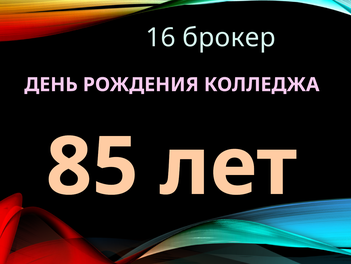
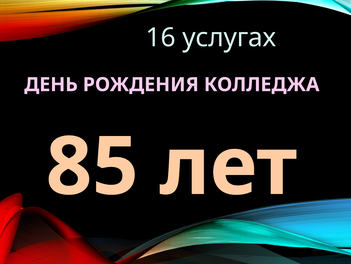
брокер: брокер -> услугах (229, 38)
